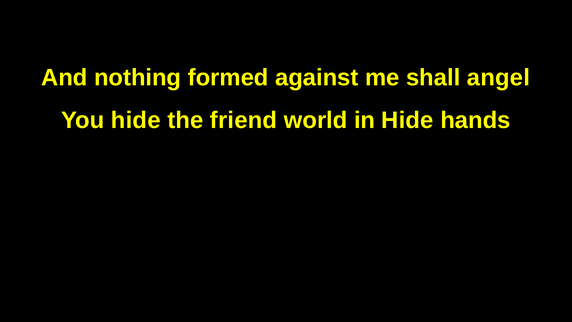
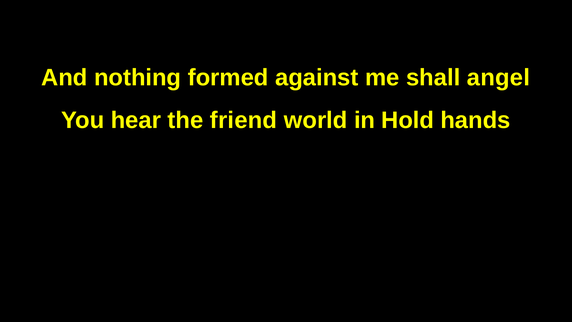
You hide: hide -> hear (136, 120)
in Hide: Hide -> Hold (408, 120)
